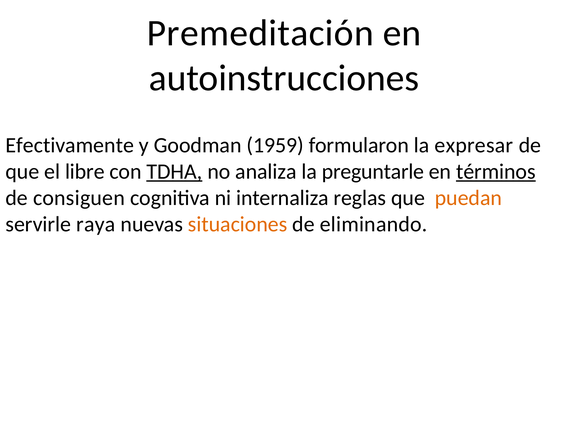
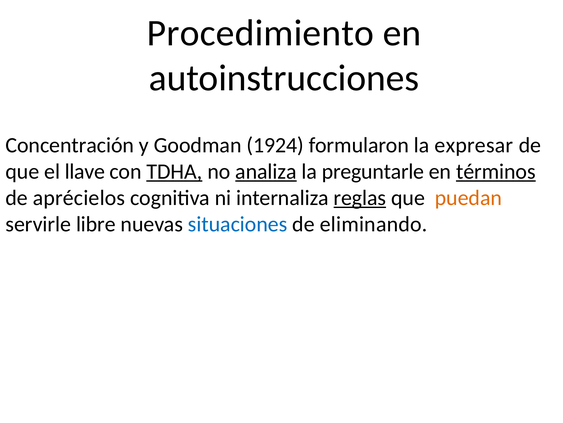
Premeditación: Premeditación -> Procedimiento (260, 33)
Efectivamente: Efectivamente -> Concentración (70, 145)
1959: 1959 -> 1924 (275, 145)
libre: libre -> llave (85, 171)
analiza underline: none -> present (266, 171)
consiguen: consiguen -> aprécielos (79, 198)
reglas underline: none -> present (360, 198)
raya: raya -> libre (96, 224)
situaciones colour: orange -> blue (238, 224)
